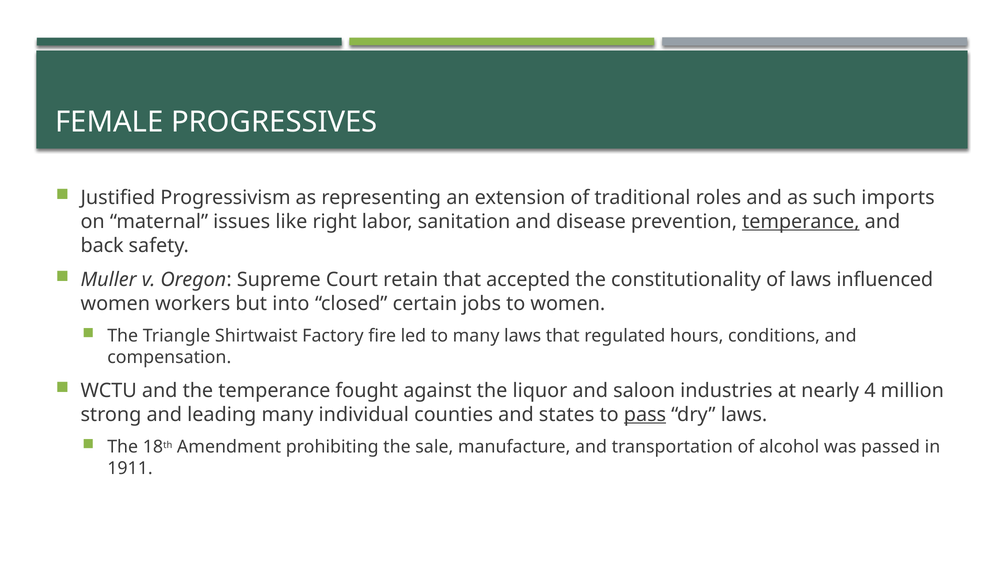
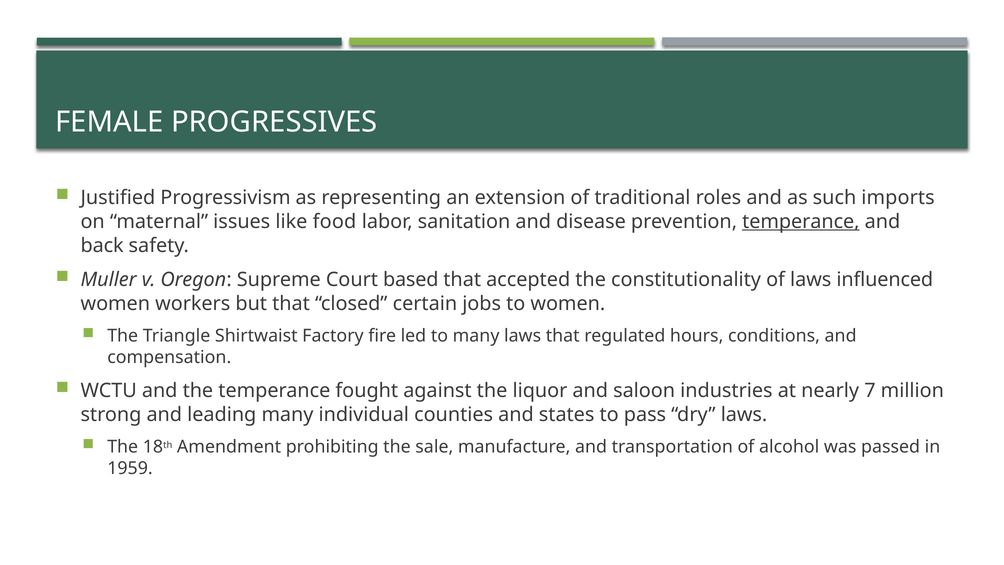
right: right -> food (334, 222)
retain: retain -> based (411, 280)
but into: into -> that (291, 303)
4: 4 -> 7 (870, 391)
pass underline: present -> none (645, 414)
1911: 1911 -> 1959 (130, 468)
